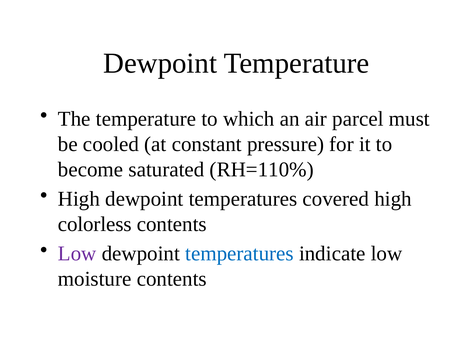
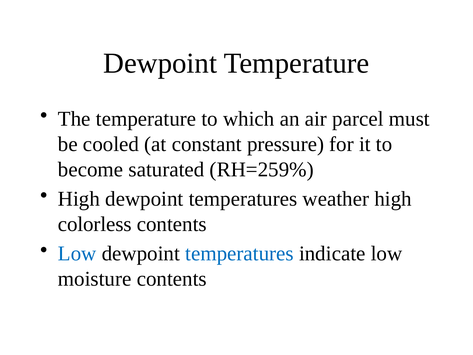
RH=110%: RH=110% -> RH=259% (262, 169)
covered: covered -> weather (336, 199)
Low colour: purple -> blue (77, 254)
